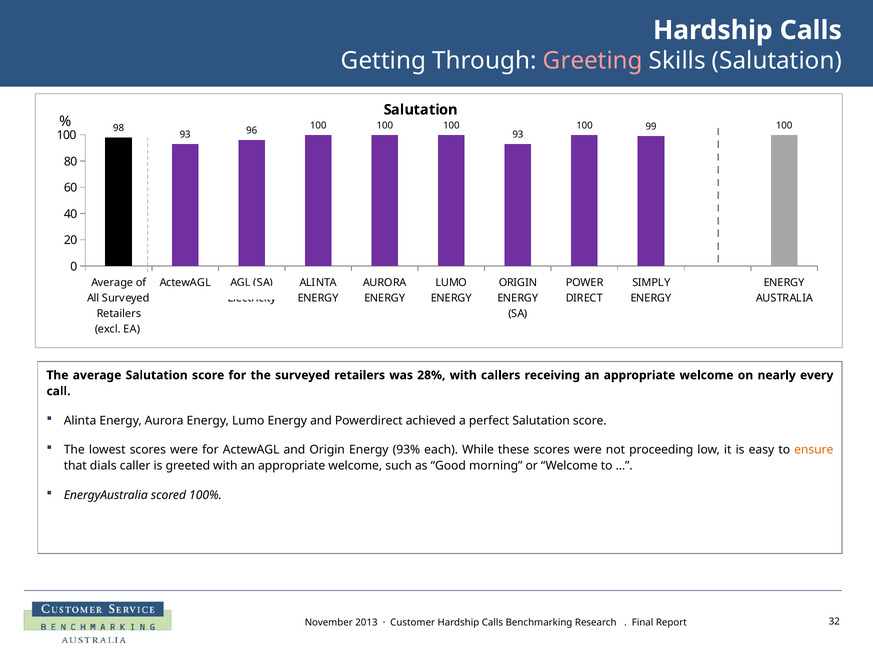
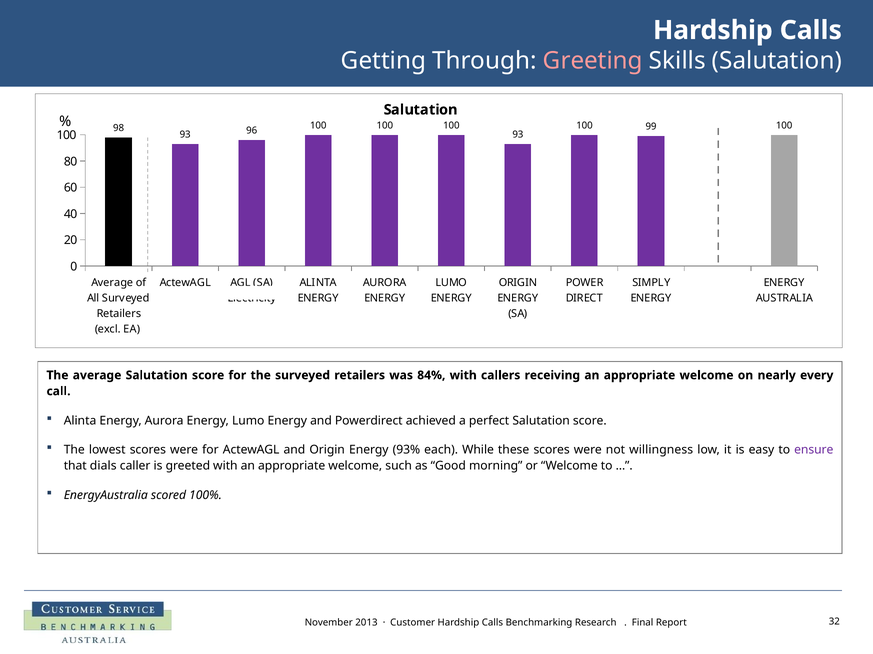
28%: 28% -> 84% (431, 376)
proceeding: proceeding -> willingness (661, 450)
ensure colour: orange -> purple (814, 450)
